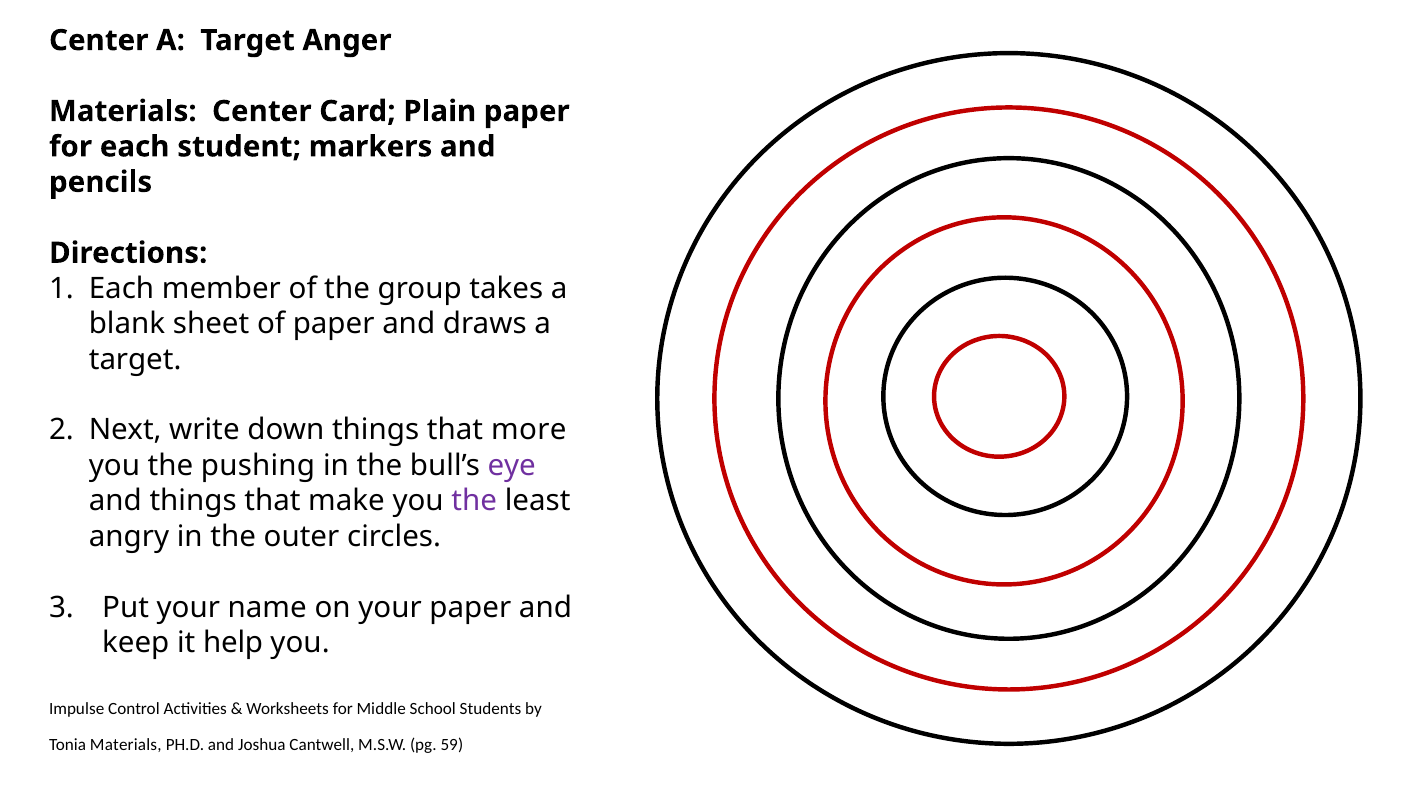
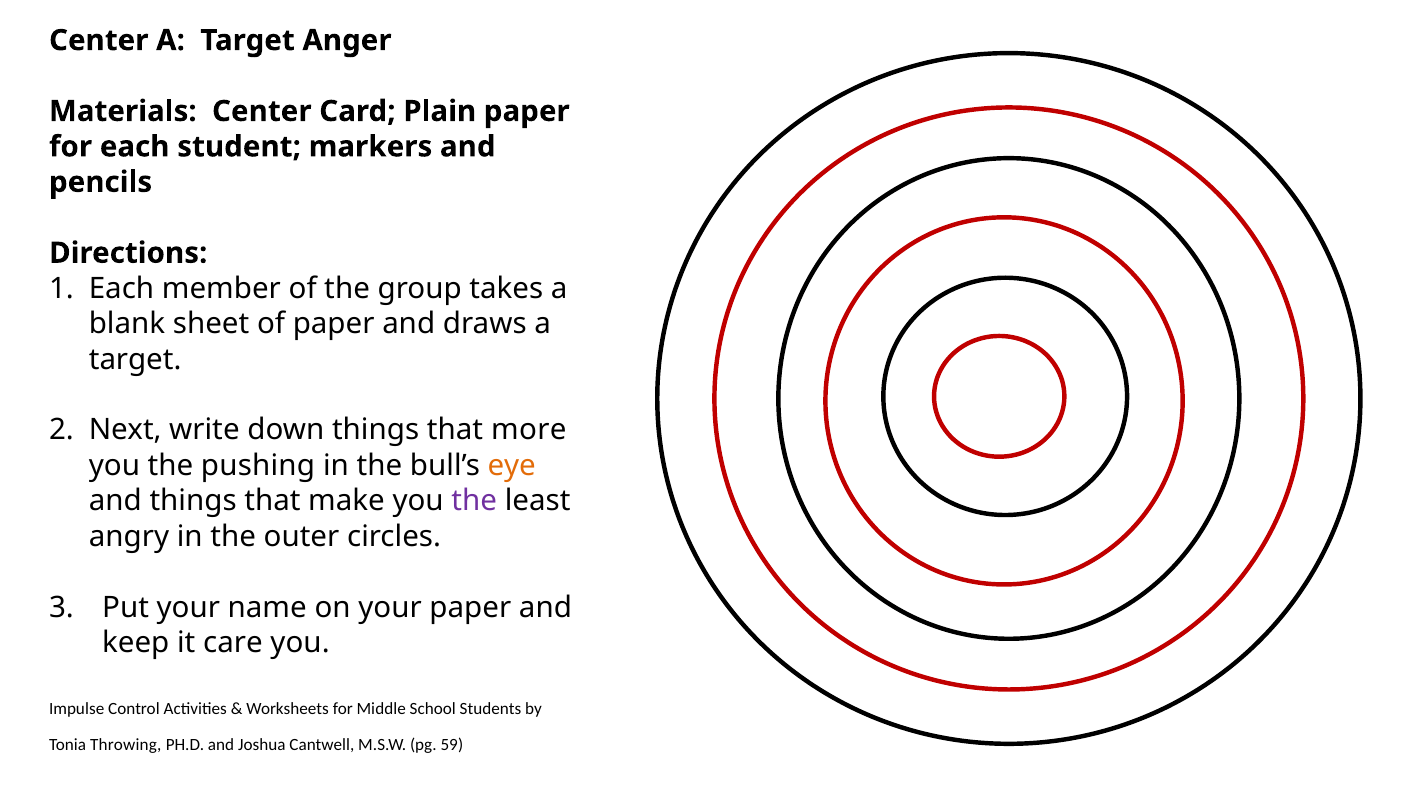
eye colour: purple -> orange (512, 465)
help: help -> care (233, 642)
Tonia Materials: Materials -> Throwing (126, 744)
